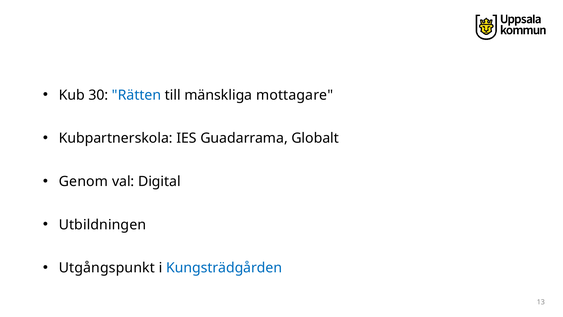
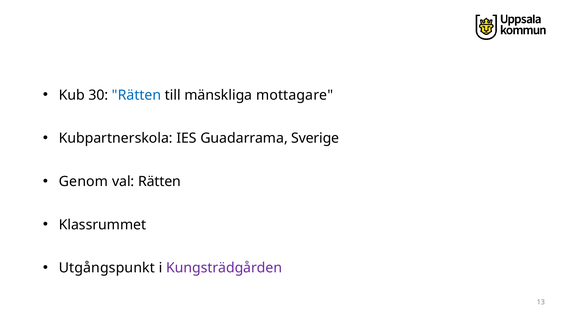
Globalt: Globalt -> Sverige (315, 138)
val Digital: Digital -> Rätten (159, 181)
Utbildningen: Utbildningen -> Klassrummet (102, 225)
Kungsträdgården colour: blue -> purple (224, 268)
